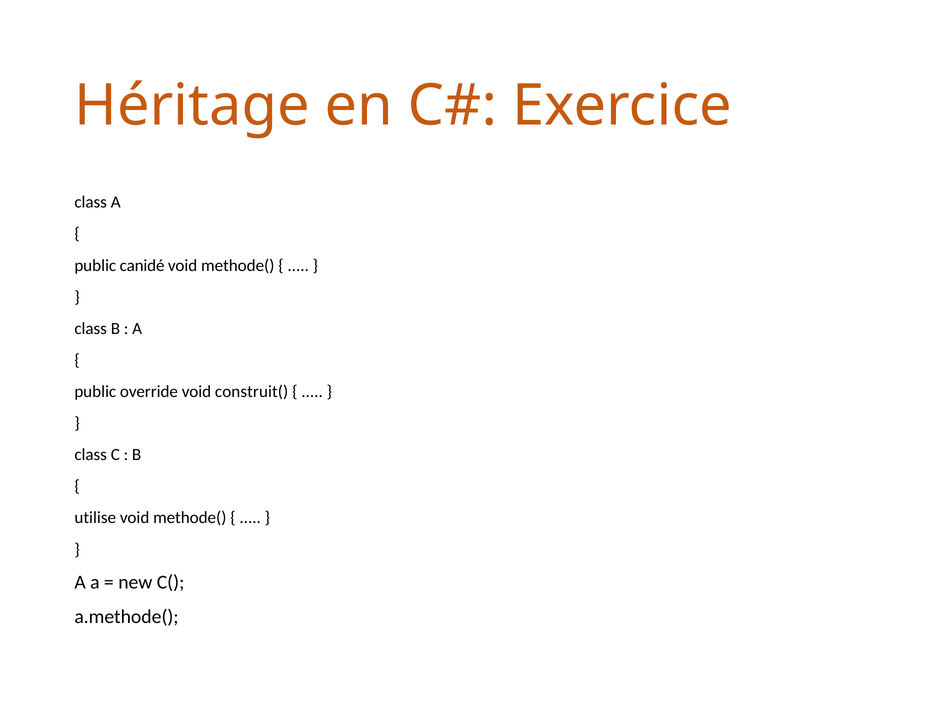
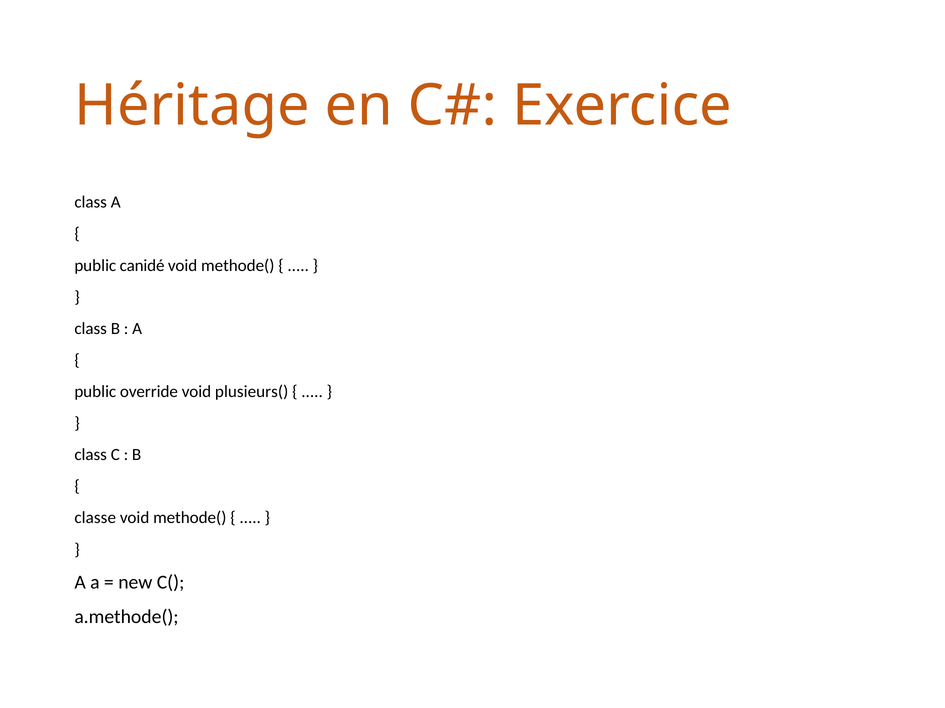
construit(: construit( -> plusieurs( (252, 392)
utilise: utilise -> classe (95, 518)
